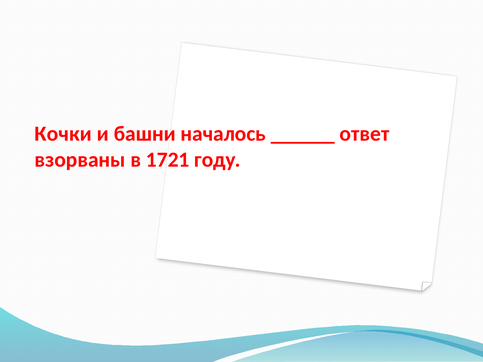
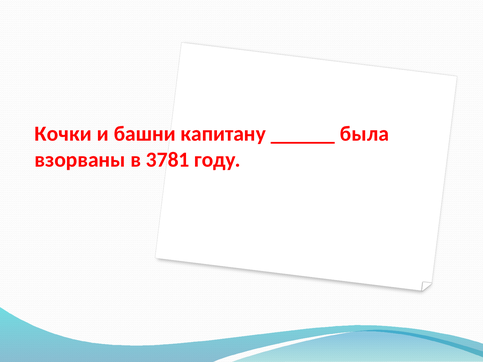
началось: началось -> капитану (223, 134)
ответ: ответ -> была (364, 134)
1721: 1721 -> 3781 (168, 160)
